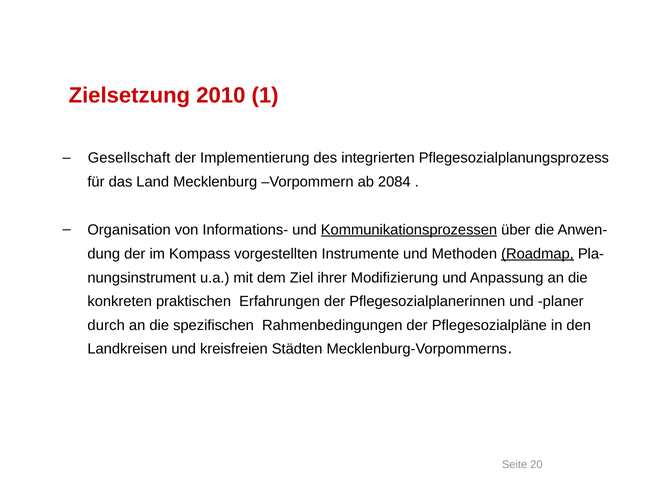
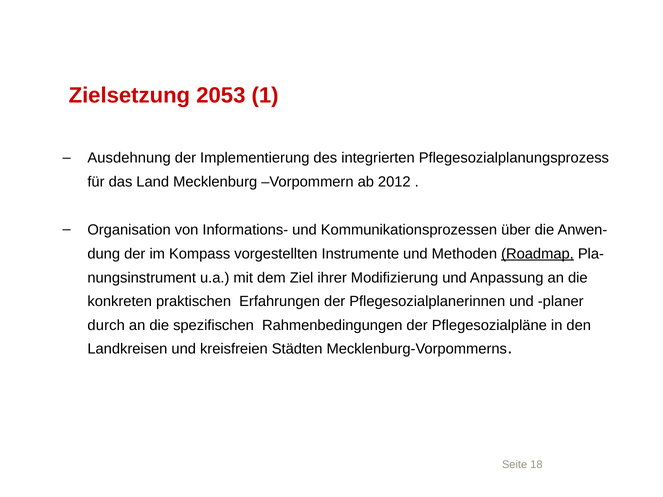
2010: 2010 -> 2053 (221, 96)
Gesellschaft: Gesellschaft -> Ausdehnung (129, 158)
2084: 2084 -> 2012 (394, 182)
Kommunikationsprozessen underline: present -> none (409, 230)
20: 20 -> 18 (536, 465)
